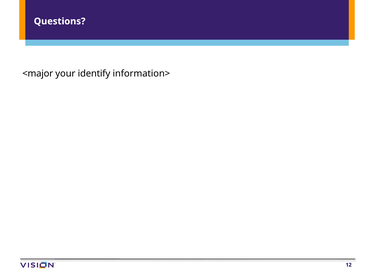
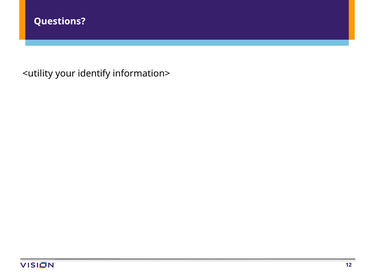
<major: <major -> <utility (38, 74)
